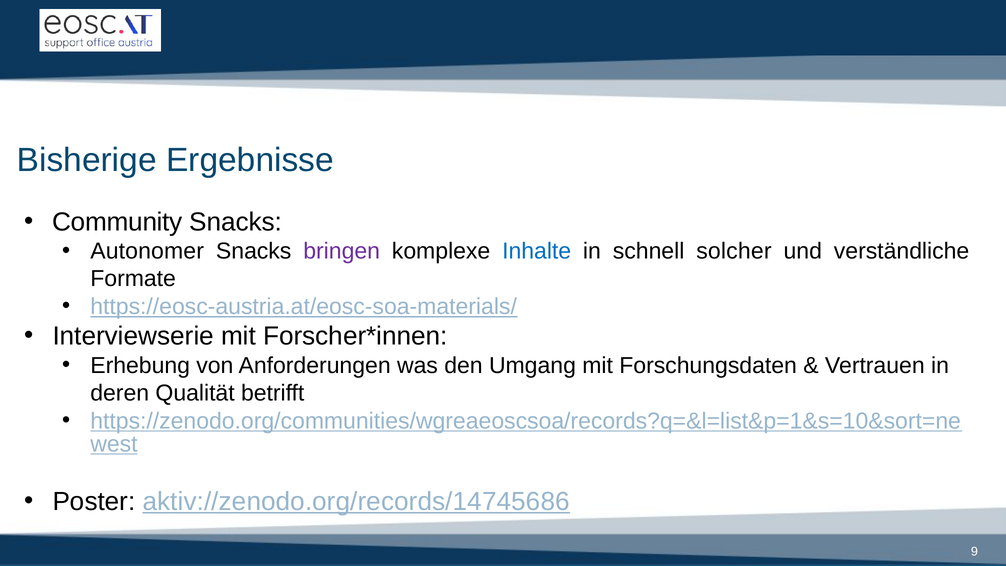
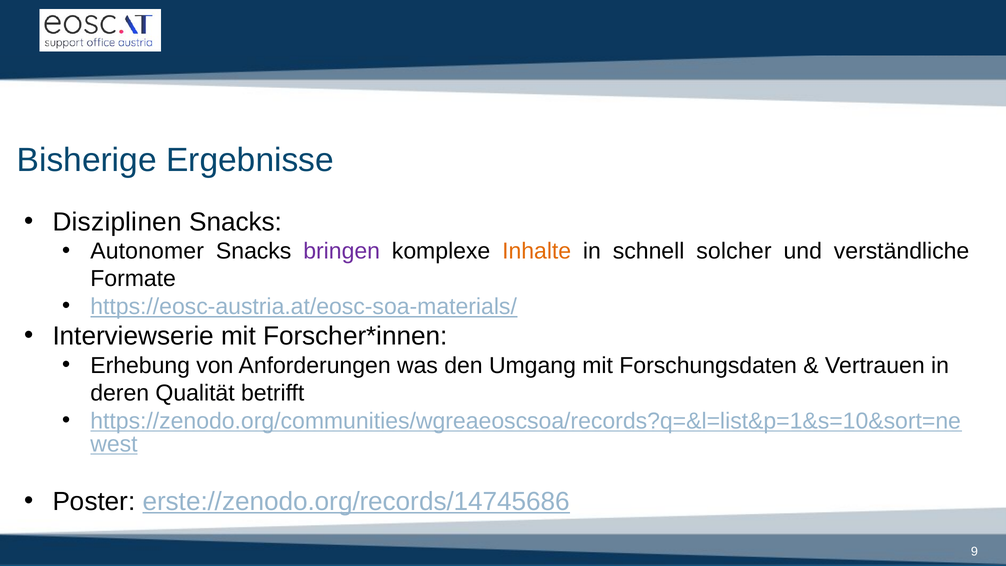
Community: Community -> Disziplinen (117, 222)
Inhalte colour: blue -> orange (537, 251)
aktiv://zenodo.org/records/14745686: aktiv://zenodo.org/records/14745686 -> erste://zenodo.org/records/14745686 (356, 501)
